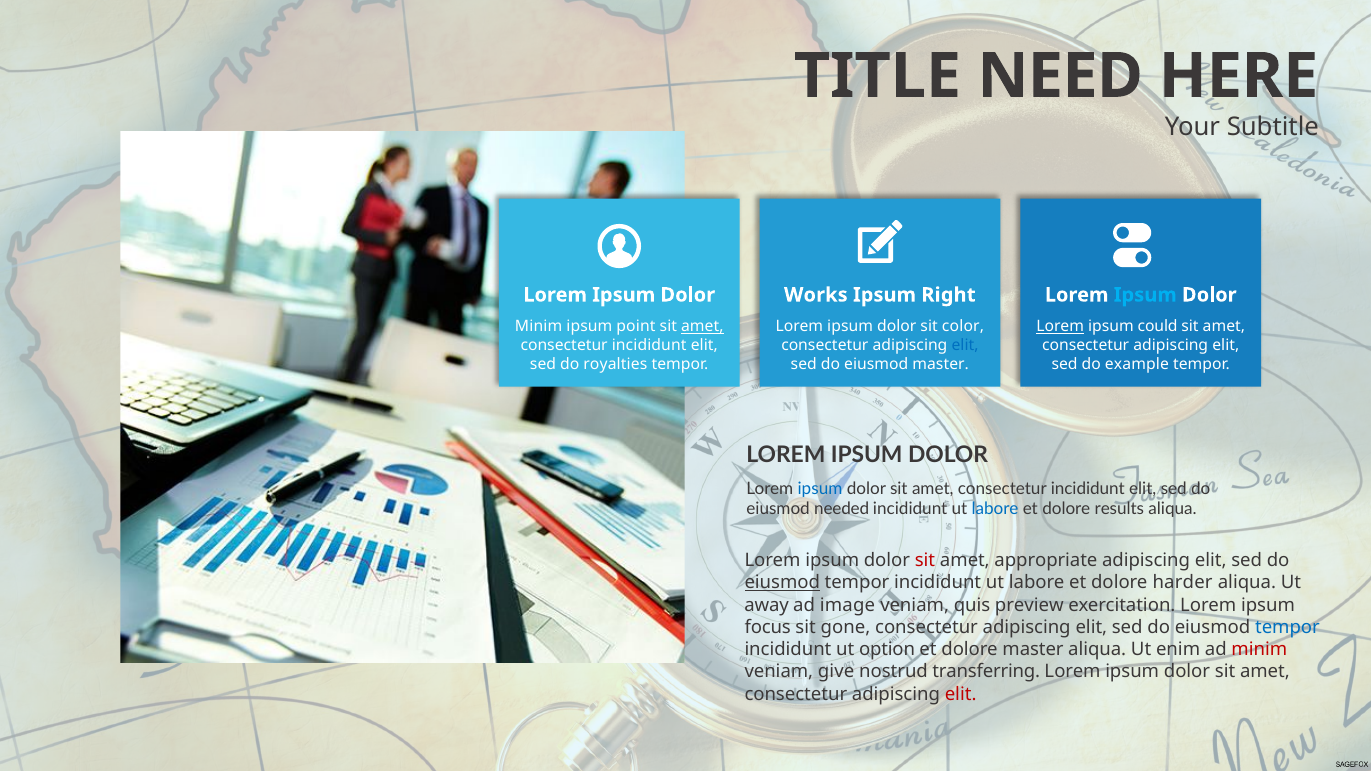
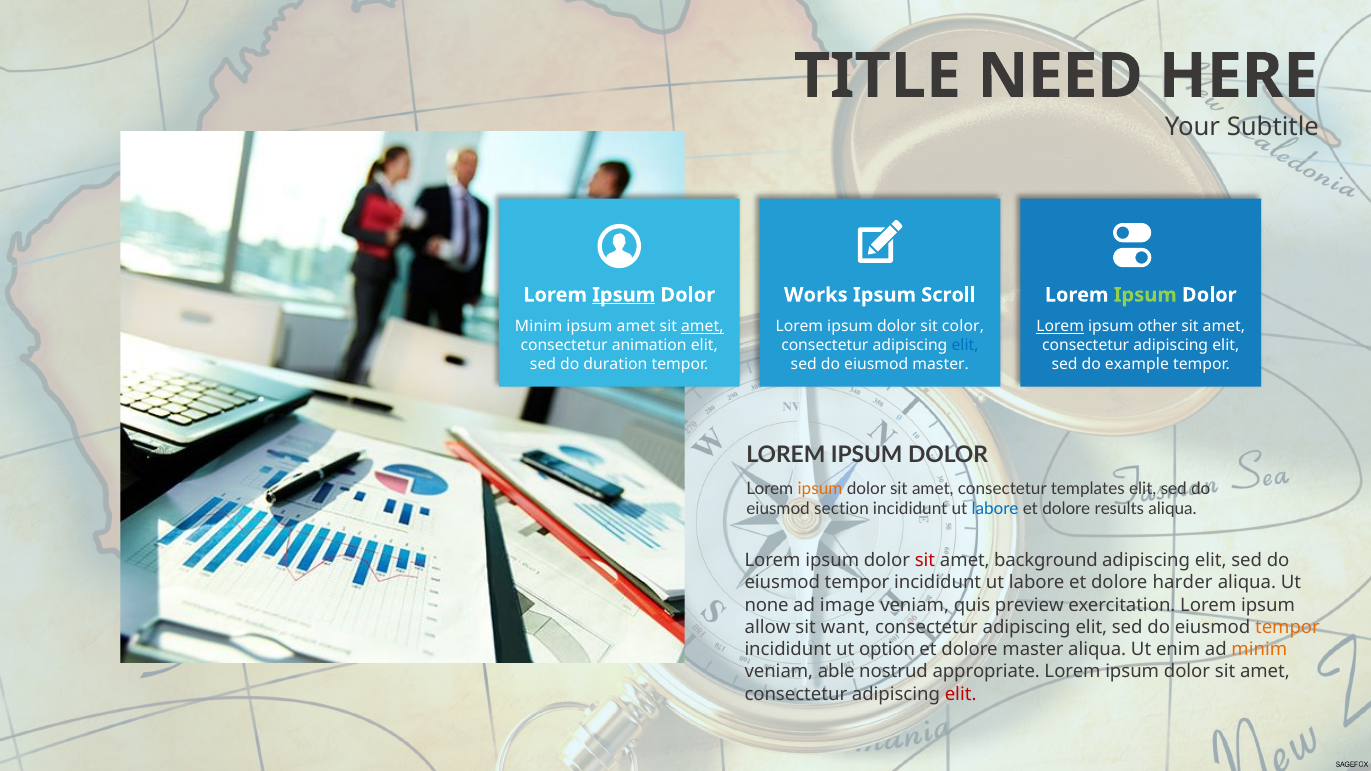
Ipsum underline: none -> present (624, 295)
Right: Right -> Scroll (949, 295)
Ipsum colour: light blue -> light green (1145, 295)
ipsum point: point -> amet (636, 326)
could: could -> other (1158, 326)
incididunt: incididunt -> animation (649, 345)
royalties: royalties -> duration (615, 364)
ipsum colour: blue -> orange (820, 489)
incididunt: incididunt -> templates (1088, 489)
needed: needed -> section (842, 509)
appropriate: appropriate -> background (1046, 560)
eiusmod underline: present -> none (782, 583)
away: away -> none (767, 605)
focus: focus -> allow (768, 627)
gone: gone -> want (845, 627)
tempor colour: blue -> orange (1287, 627)
minim colour: red -> orange (1259, 650)
give: give -> able (836, 672)
transferring: transferring -> appropriate (986, 672)
